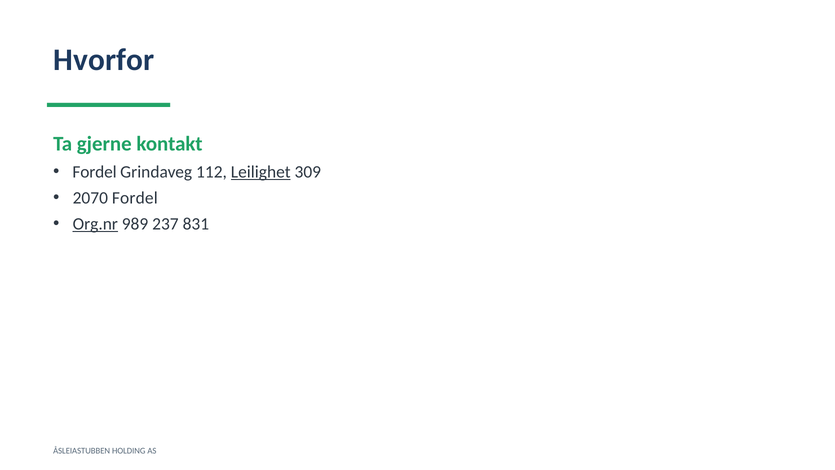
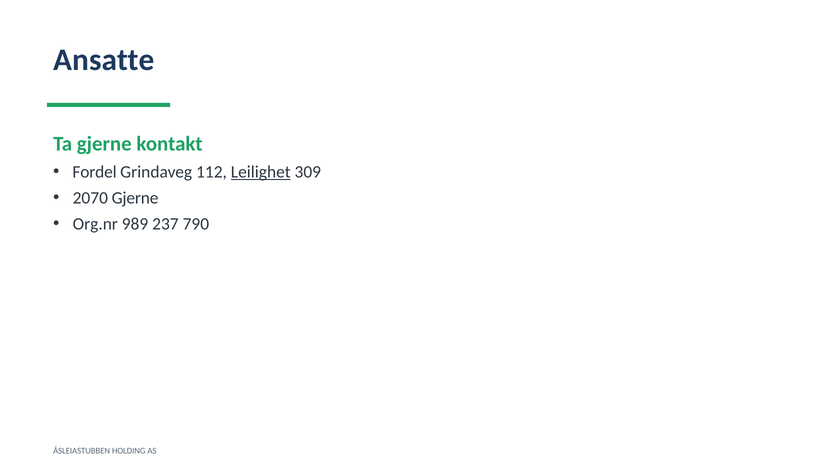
Hvorfor: Hvorfor -> Ansatte (104, 60)
2070 Fordel: Fordel -> Gjerne (135, 198)
Org.nr underline: present -> none (95, 224)
831: 831 -> 790 (196, 224)
